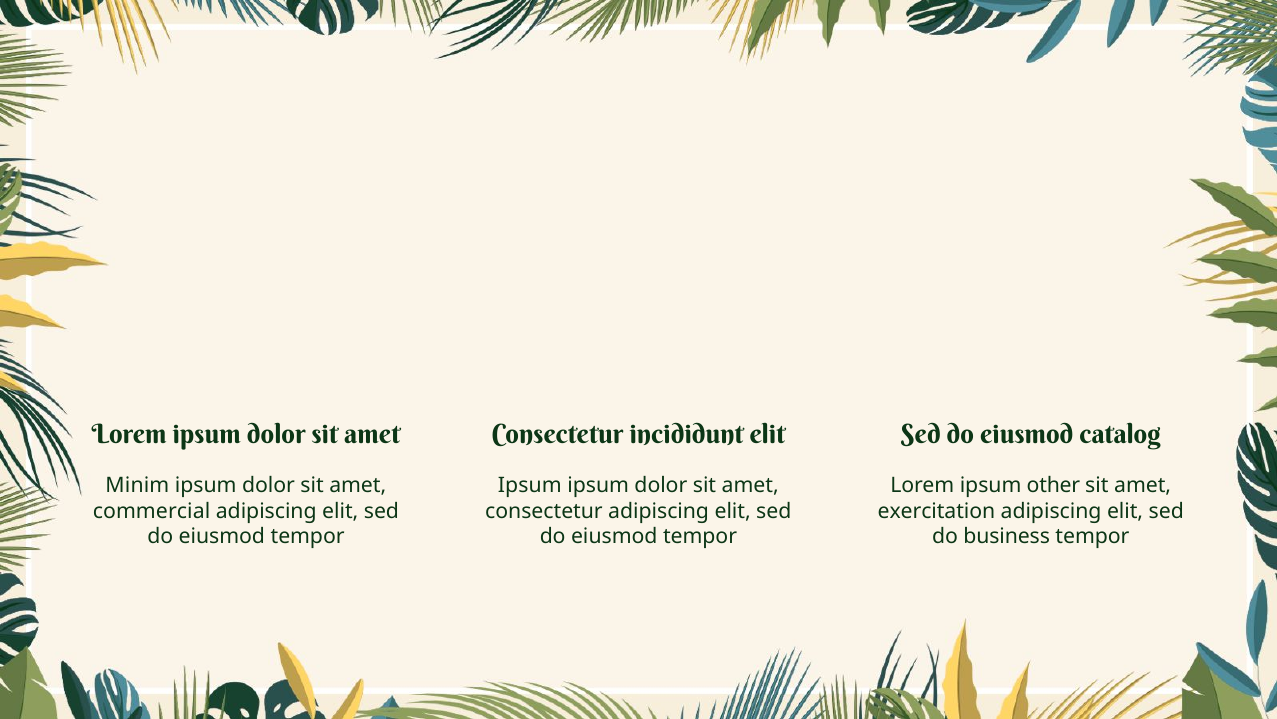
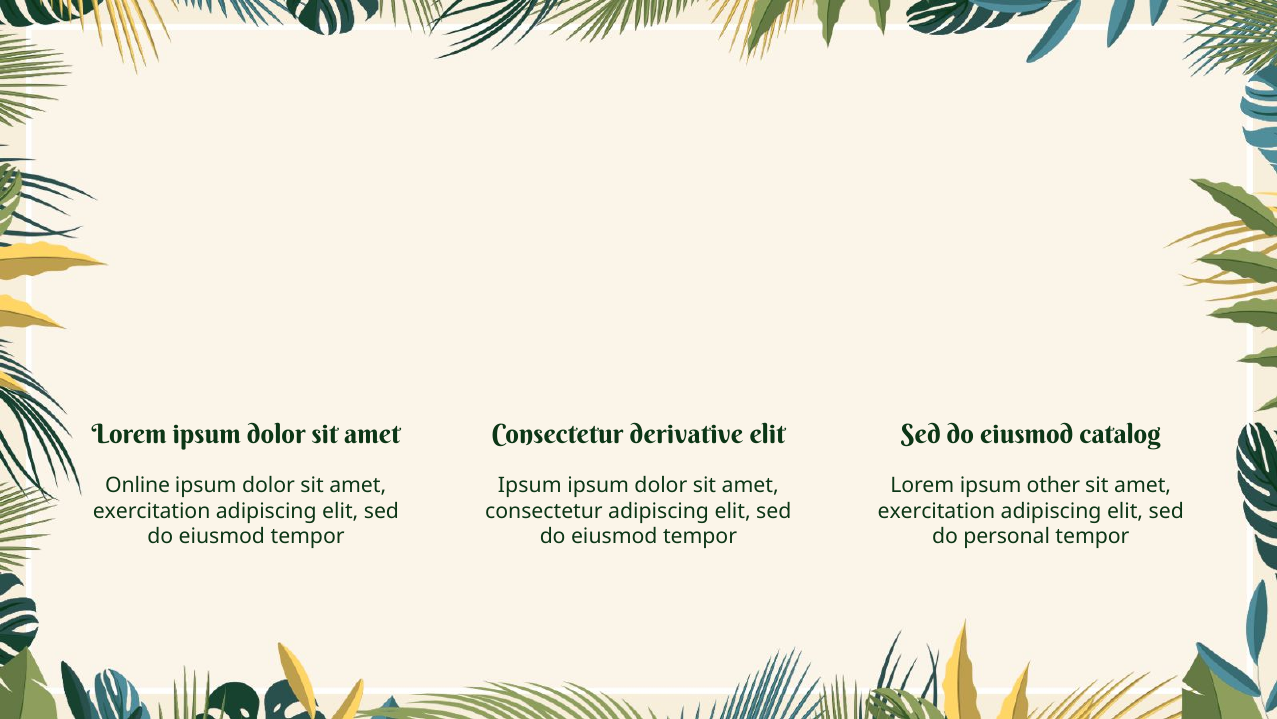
incididunt: incididunt -> derivative (686, 434)
Minim: Minim -> Online (138, 485)
commercial: commercial -> exercitation (152, 511)
business: business -> personal (1007, 536)
